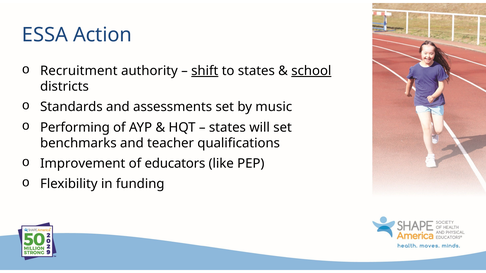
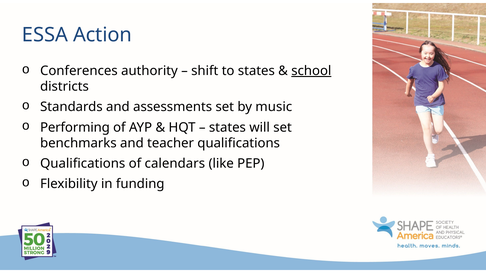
Recruitment: Recruitment -> Conferences (79, 71)
shift underline: present -> none (205, 71)
Improvement: Improvement -> Qualifications (83, 164)
educators: educators -> calendars (175, 164)
